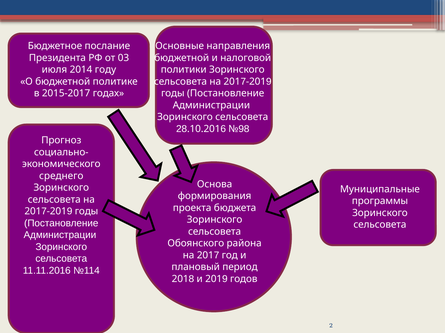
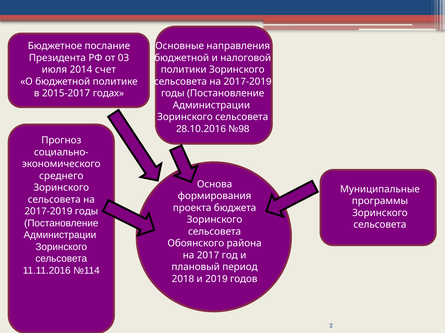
году: году -> счет (105, 70)
